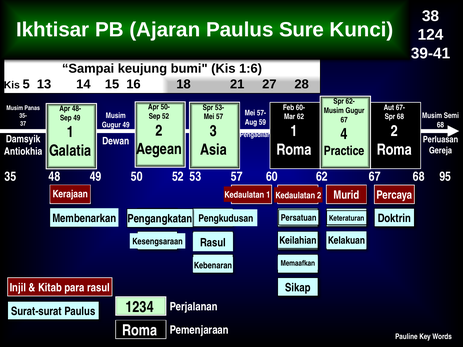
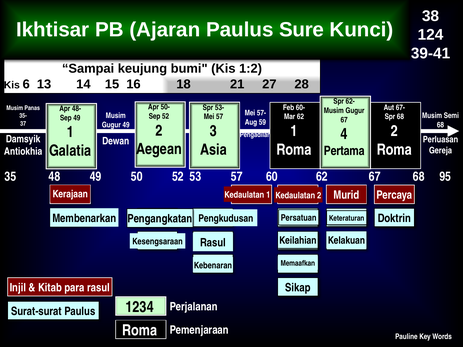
1:6: 1:6 -> 1:2 (251, 69)
5: 5 -> 6 (26, 84)
Practice: Practice -> Pertama (344, 151)
